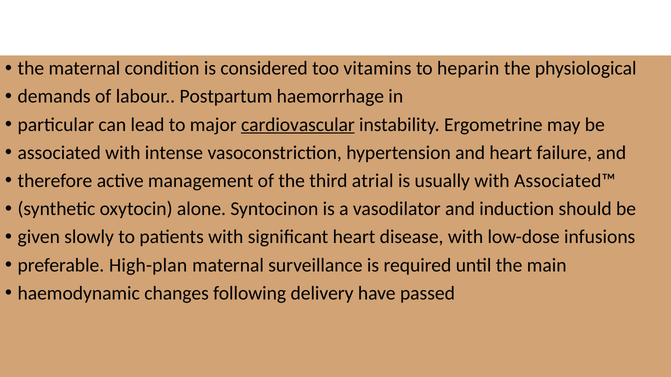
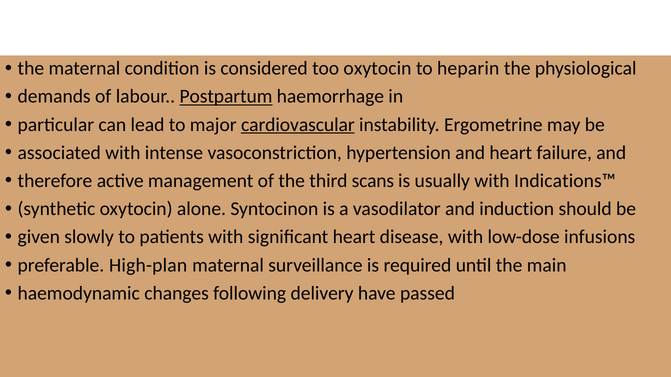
too vitamins: vitamins -> oxytocin (378, 68)
Postpartum underline: none -> present (226, 97)
atrial: atrial -> scans (373, 181)
Associated™: Associated™ -> Indications™ (565, 181)
